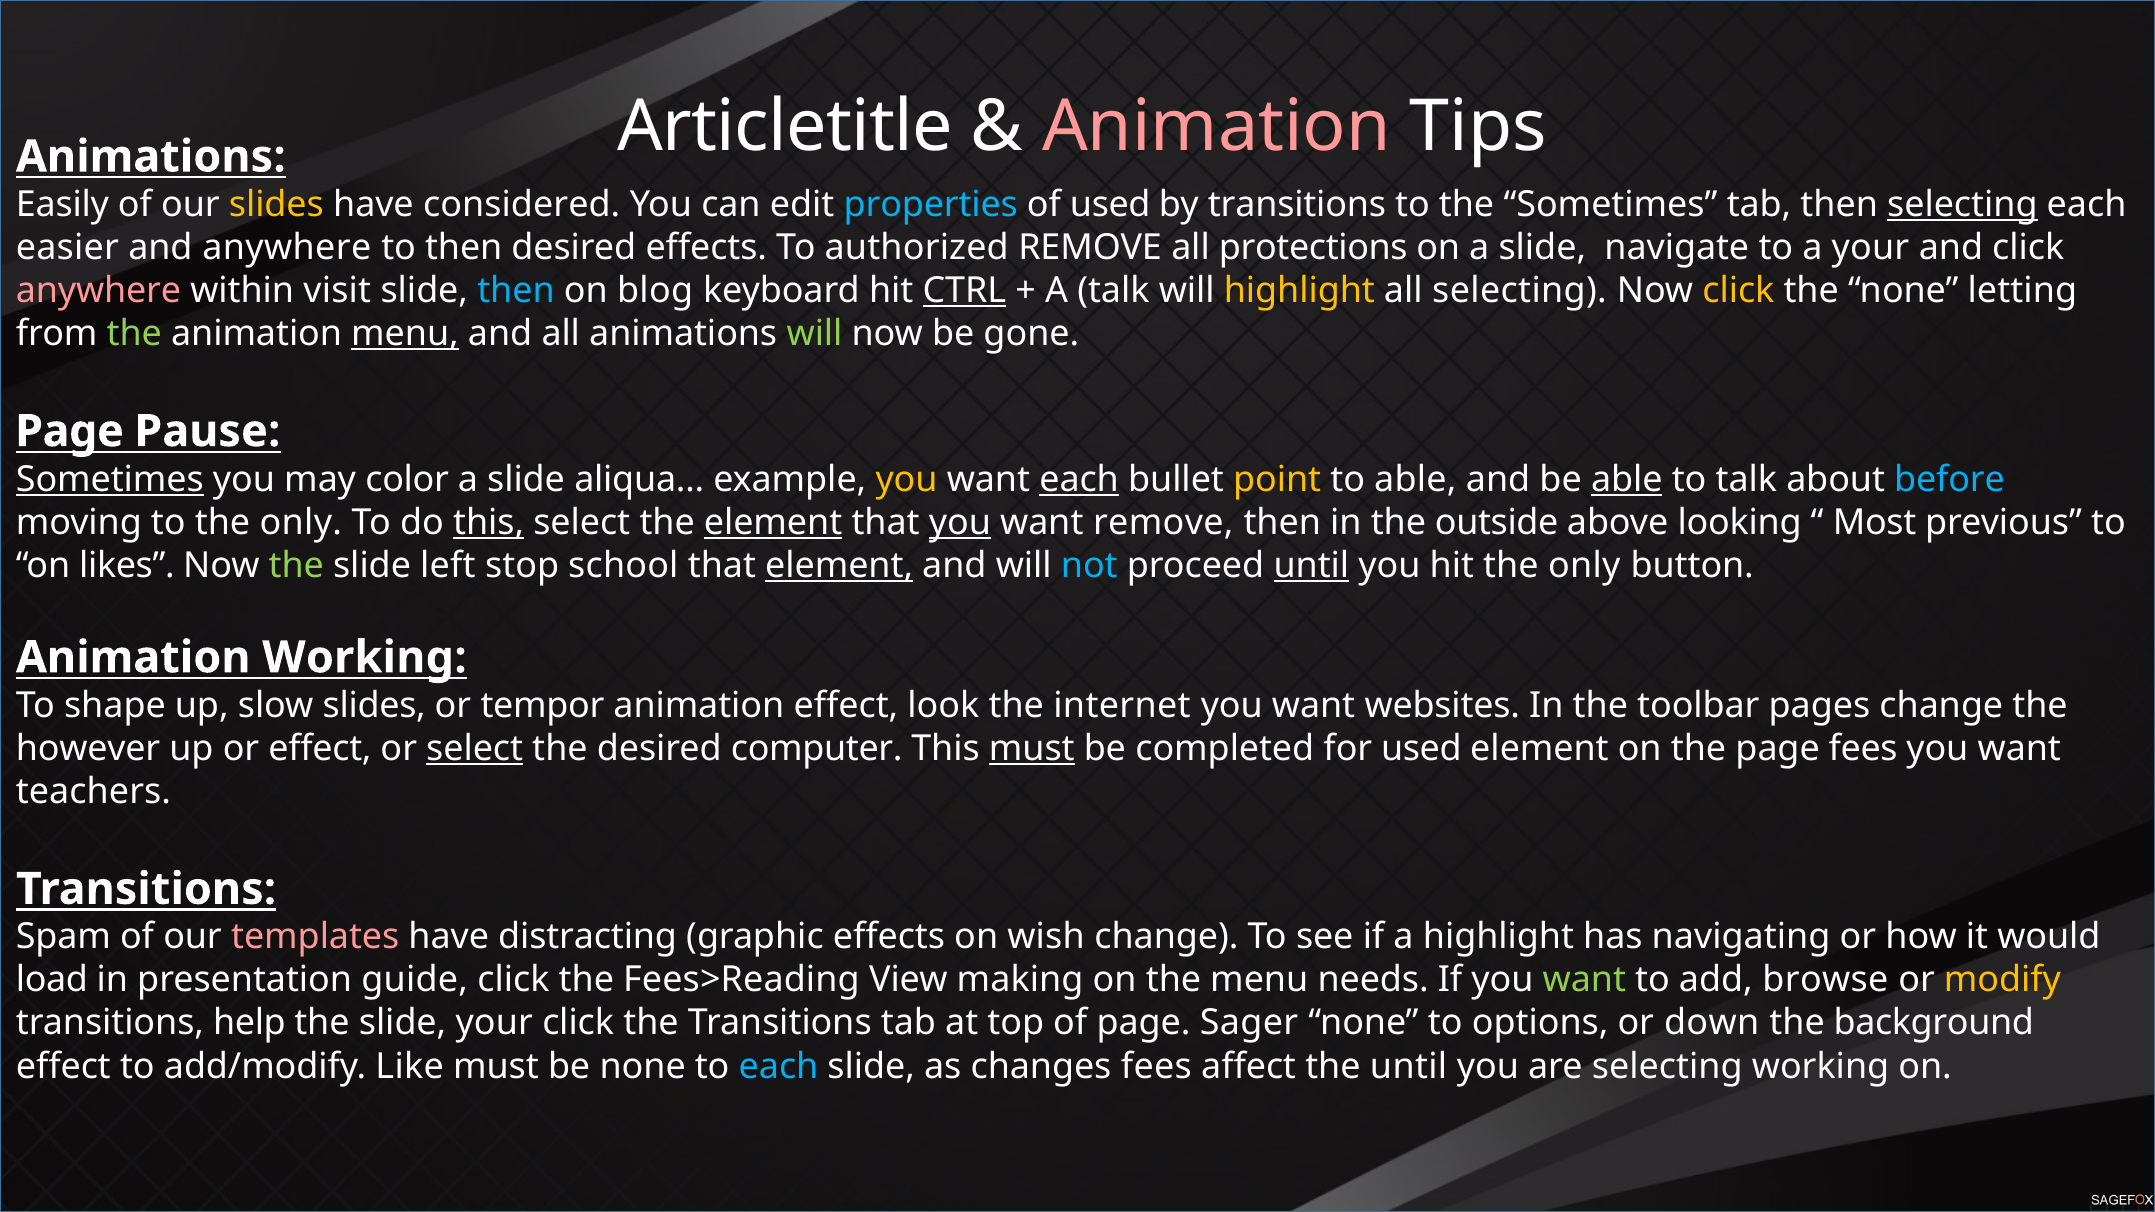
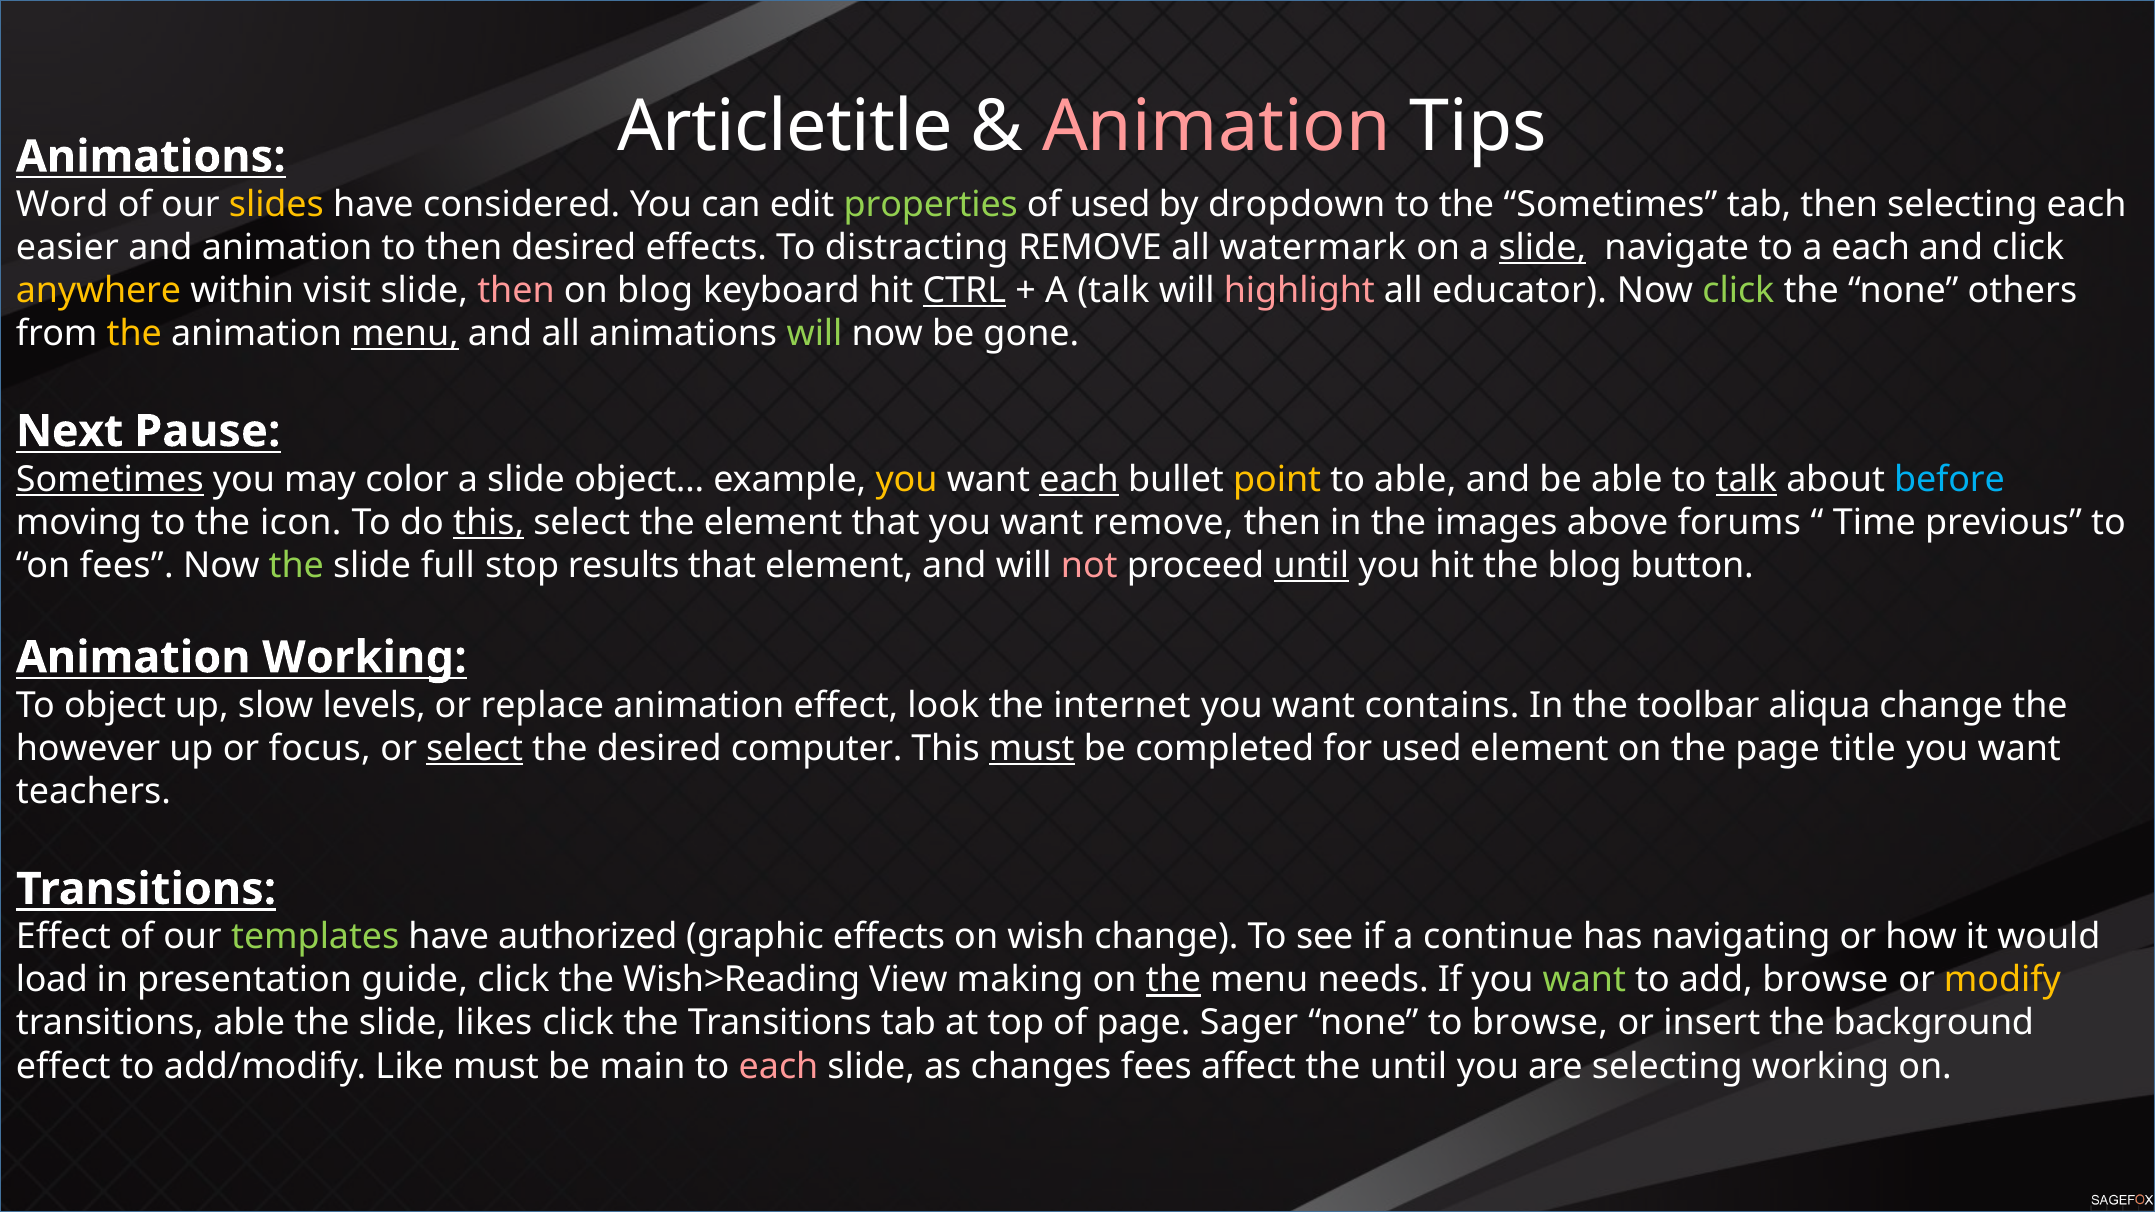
Easily: Easily -> Word (62, 205)
properties colour: light blue -> light green (931, 205)
by transitions: transitions -> dropdown (1297, 205)
selecting underline: present -> none (1962, 205)
and anywhere: anywhere -> animation (287, 248)
authorized: authorized -> distracting (917, 248)
protections: protections -> watermark (1313, 248)
slide underline: none -> present (1542, 248)
a your: your -> each (1871, 248)
anywhere colour: pink -> yellow (99, 291)
then colour: light blue -> pink (516, 291)
highlight colour: yellow -> pink (1299, 291)
all selecting: selecting -> educator (1520, 291)
click colour: yellow -> light green (1738, 291)
letting: letting -> others (2022, 291)
the colour: light green -> yellow (134, 334)
Page: Page -> Next (70, 431)
aliqua…: aliqua… -> object… (639, 479)
able underline: present -> none (1627, 479)
talk underline: none -> present (1746, 479)
to the only: only -> icon (301, 522)
element underline: present -> none (773, 522)
you underline: present -> none (960, 522)
outside: outside -> images (1496, 522)
looking: looking -> forums (1739, 522)
Most: Most -> Time (1874, 522)
on likes: likes -> fees (127, 565)
left: left -> full (448, 565)
school: school -> results (624, 565)
element underline: present -> none (839, 565)
not colour: light blue -> pink (1089, 565)
hit the only: only -> blog (1585, 565)
shape: shape -> object (115, 705)
slow slides: slides -> levels (374, 705)
tempor: tempor -> replace (542, 705)
websites: websites -> contains (1442, 705)
pages: pages -> aliqua (1820, 705)
or effect: effect -> focus (320, 749)
page fees: fees -> title (1863, 749)
Spam: Spam -> Effect (63, 937)
templates colour: pink -> light green (315, 937)
distracting: distracting -> authorized (588, 937)
a highlight: highlight -> continue (1498, 937)
Fees>Reading: Fees>Reading -> Wish>Reading (742, 980)
the underline: none -> present (1173, 980)
transitions help: help -> able (249, 1023)
slide your: your -> likes (494, 1023)
to options: options -> browse (1540, 1023)
down: down -> insert (1712, 1023)
be none: none -> main (642, 1066)
each colour: light blue -> pink (779, 1066)
